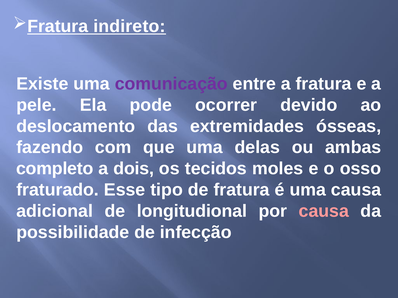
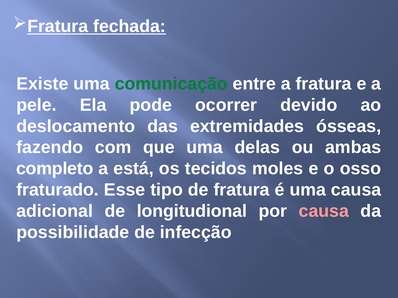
indireto: indireto -> fechada (129, 26)
comunicação colour: purple -> green (171, 84)
dois: dois -> está (134, 169)
